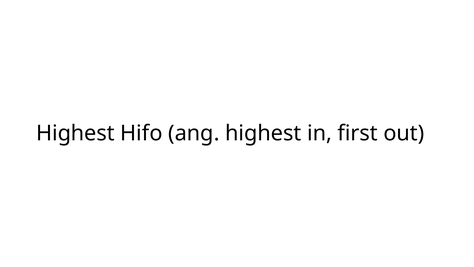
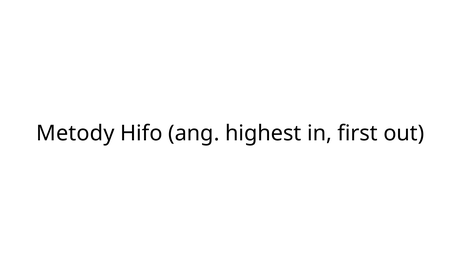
Highest: Highest -> Metody (75, 133)
